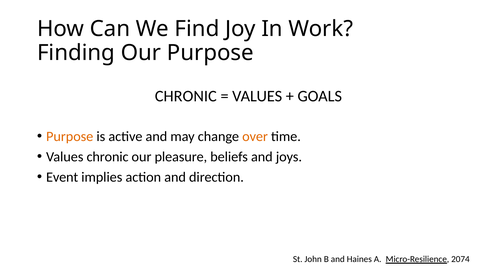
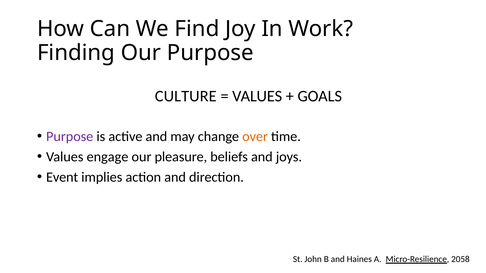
CHRONIC: CHRONIC -> CULTURE (186, 96)
Purpose colour: orange -> purple (70, 137)
Values chronic: chronic -> engage (107, 157)
2074: 2074 -> 2058 (460, 259)
